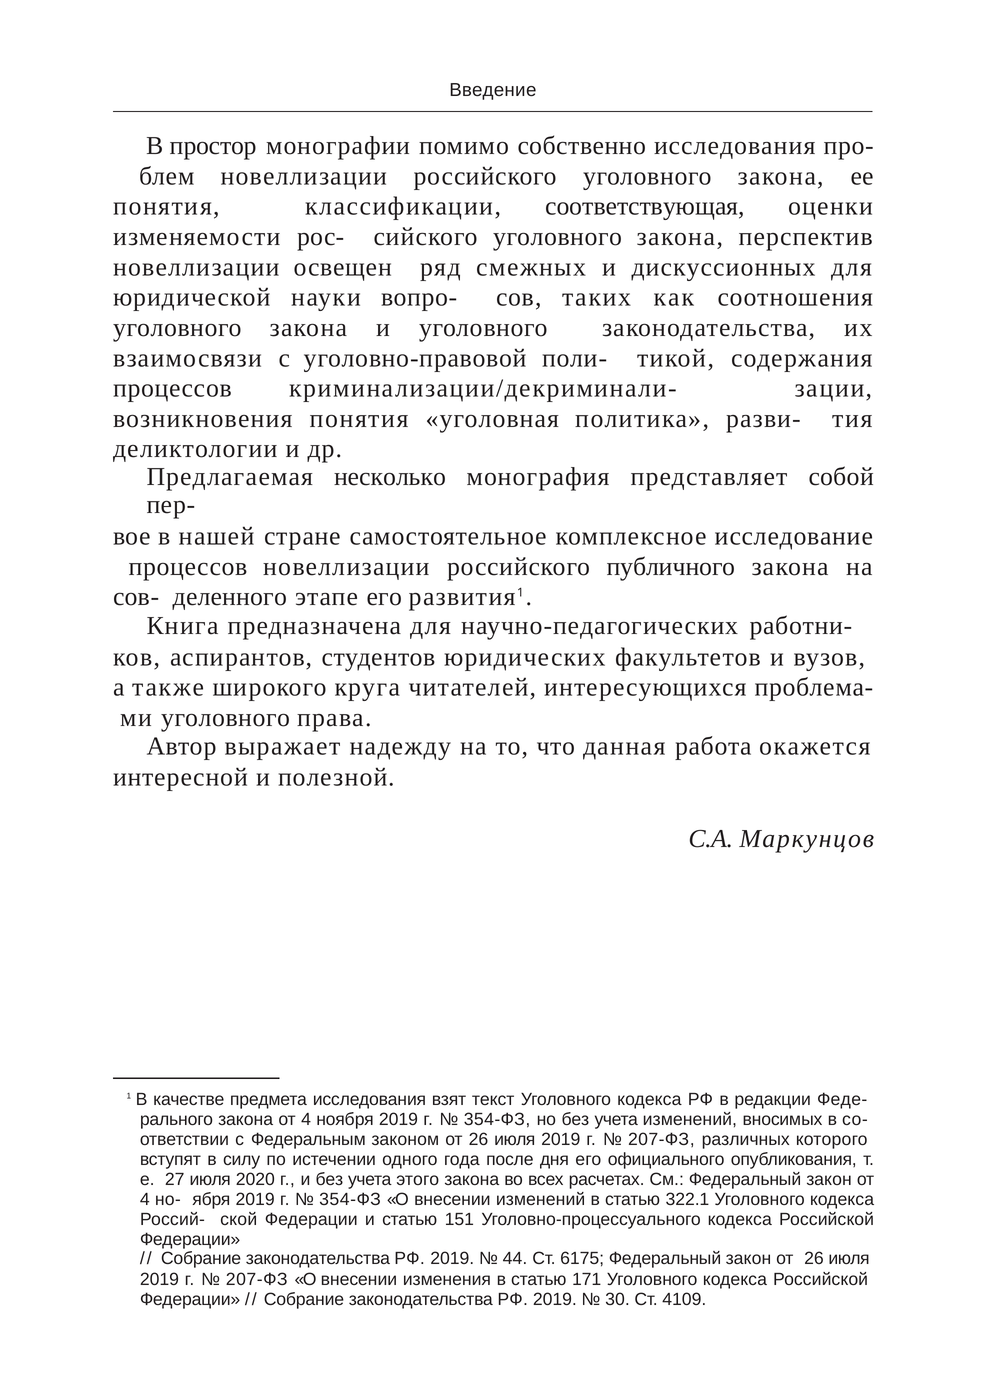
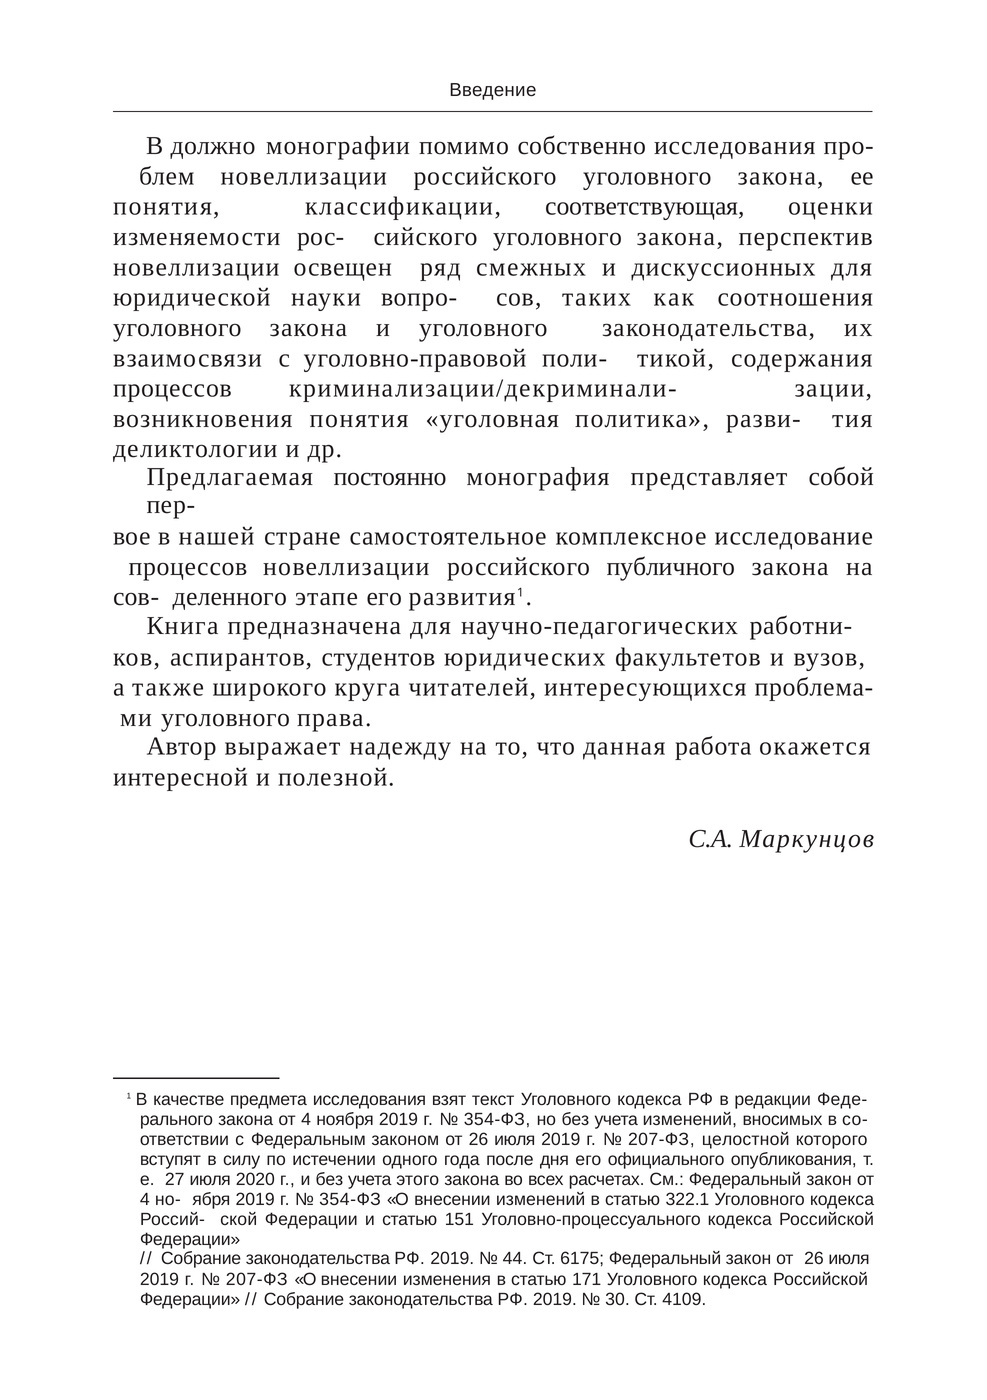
простор: простор -> должно (213, 146)
несколько: несколько -> постоянно (390, 477)
различных: различных -> целостной (746, 1139)
